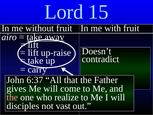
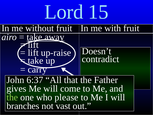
the colour: pink -> light green (12, 97)
realize: realize -> please (66, 97)
disciples: disciples -> branches (23, 106)
